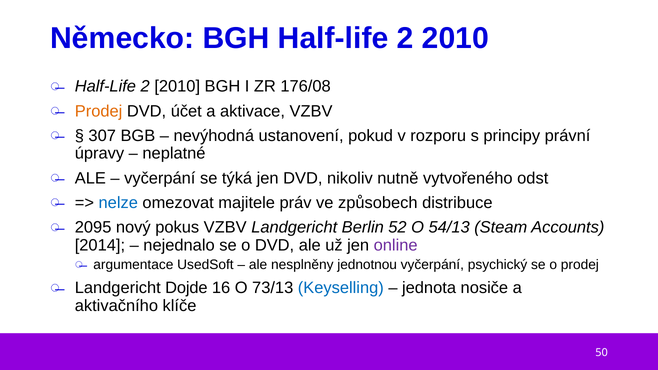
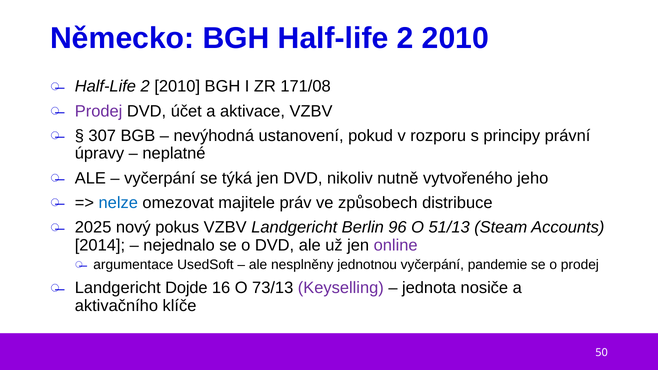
176/08: 176/08 -> 171/08 (306, 87)
Prodej colour: orange -> purple (99, 111)
odst: odst -> jeho (533, 178)
2095: 2095 -> 2025 (93, 227)
52: 52 -> 96 (397, 227)
54/13: 54/13 -> 51/13 (449, 227)
psychický: psychický -> pandemie (498, 265)
Keyselling colour: blue -> purple (341, 288)
